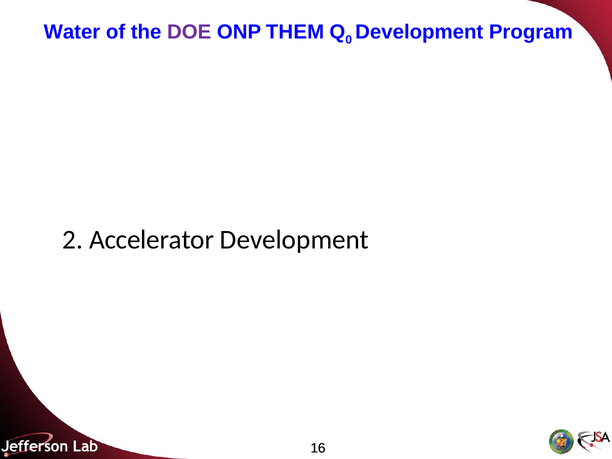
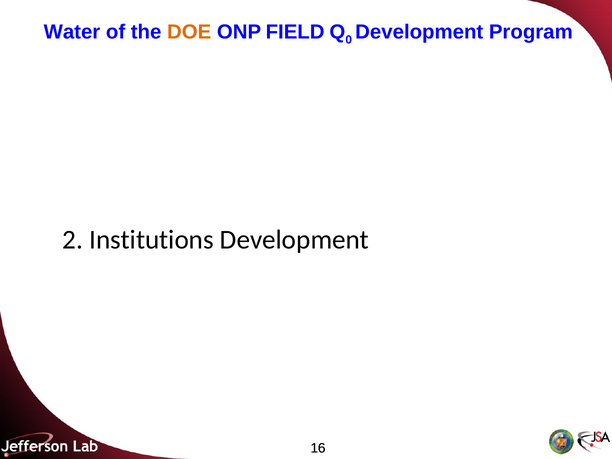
DOE colour: purple -> orange (189, 32)
THEM: THEM -> FIELD (295, 32)
Accelerator: Accelerator -> Institutions (152, 240)
